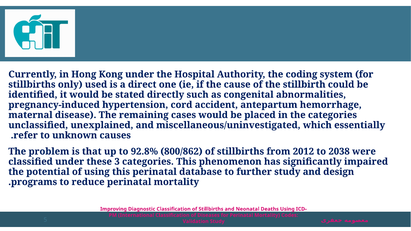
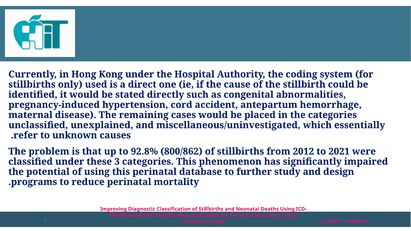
2038: 2038 -> 2021 (339, 152)
